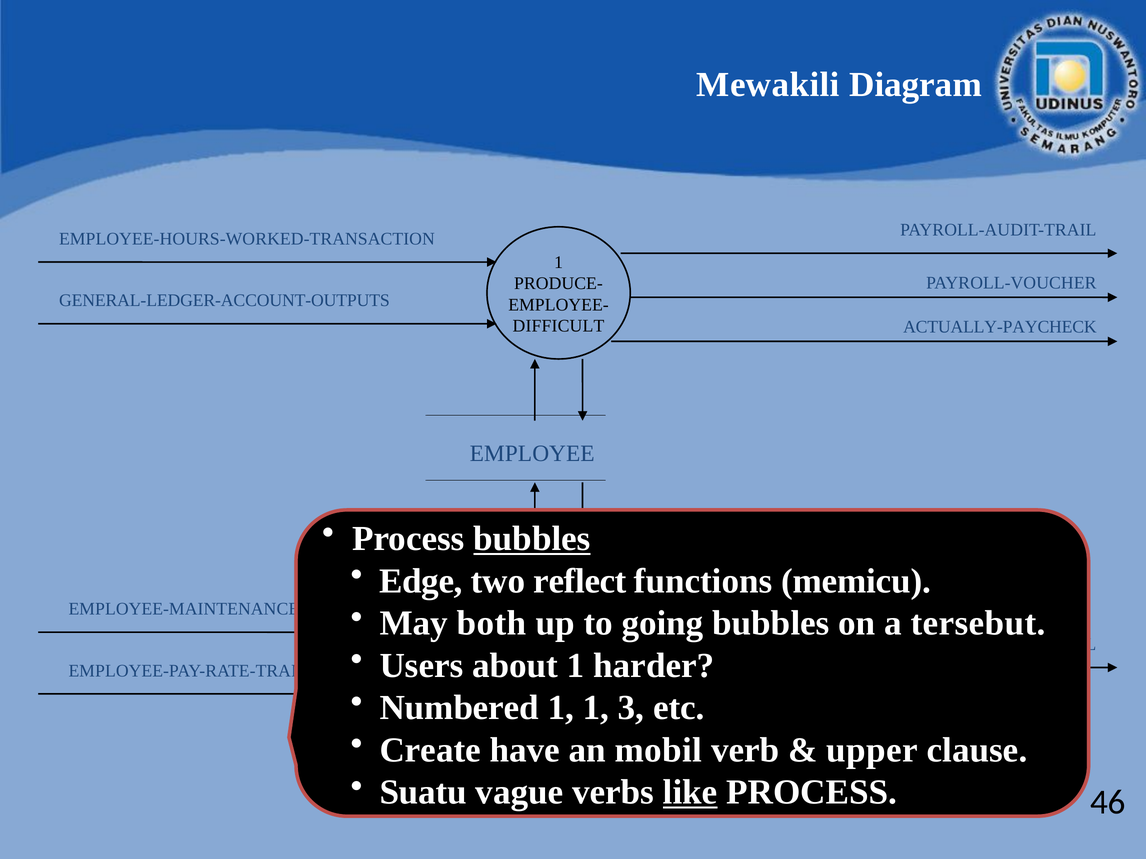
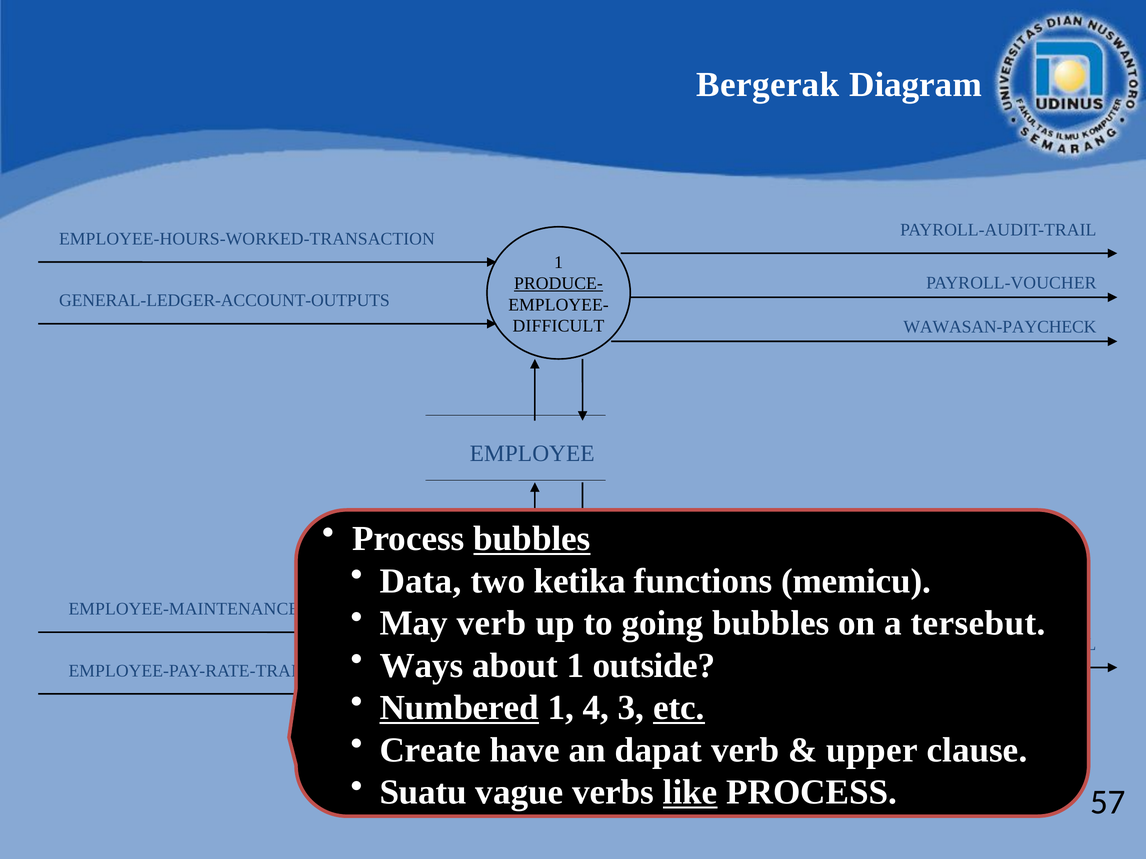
Mewakili: Mewakili -> Bergerak (768, 85)
PRODUCE- underline: none -> present (558, 284)
ACTUALLY-PAYCHECK: ACTUALLY-PAYCHECK -> WAWASAN-PAYCHECK (1000, 327)
Edge: Edge -> Data (421, 581)
reflect: reflect -> ketika (580, 581)
May both: both -> verb (492, 624)
Users: Users -> Ways (422, 666)
harder: harder -> outside (654, 666)
Numbered underline: none -> present (459, 708)
1: 1 -> 4 (596, 708)
etc underline: none -> present (679, 708)
mobil: mobil -> dapat (658, 750)
46: 46 -> 57 (1108, 803)
